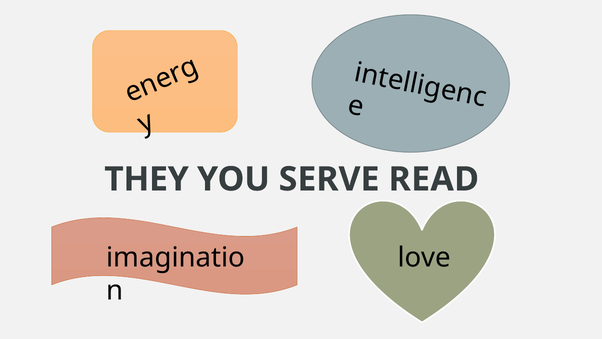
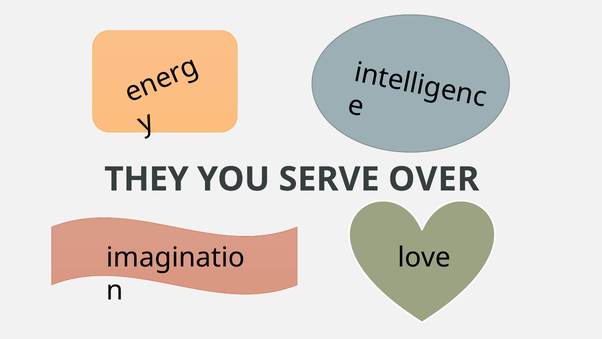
READ: READ -> OVER (434, 179)
